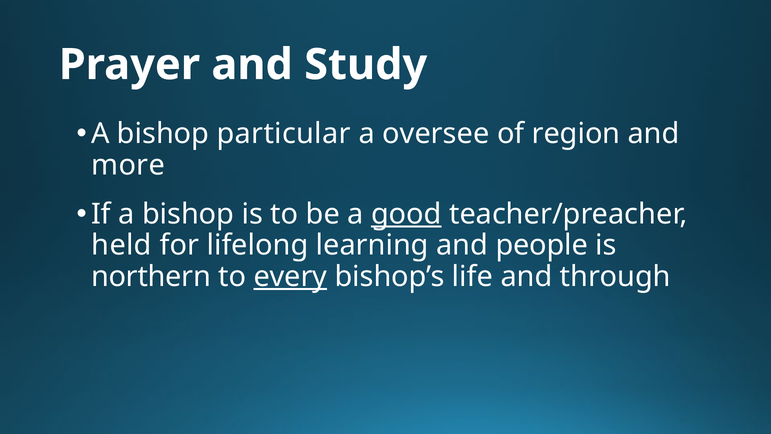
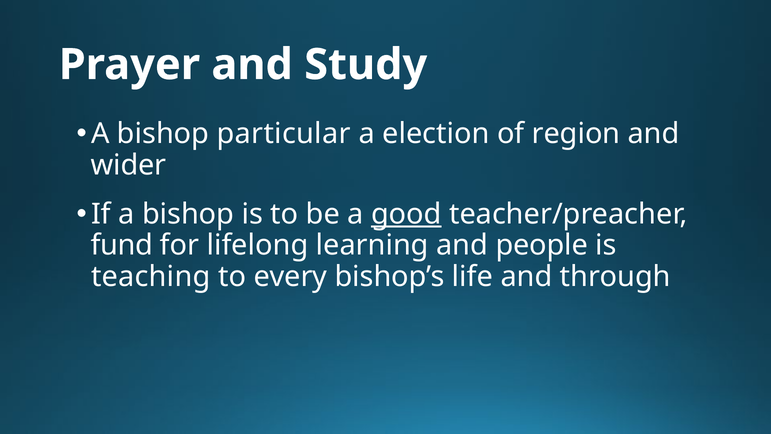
oversee: oversee -> election (436, 134)
more: more -> wider (128, 165)
held: held -> fund (122, 245)
northern: northern -> teaching (151, 276)
every underline: present -> none (290, 276)
